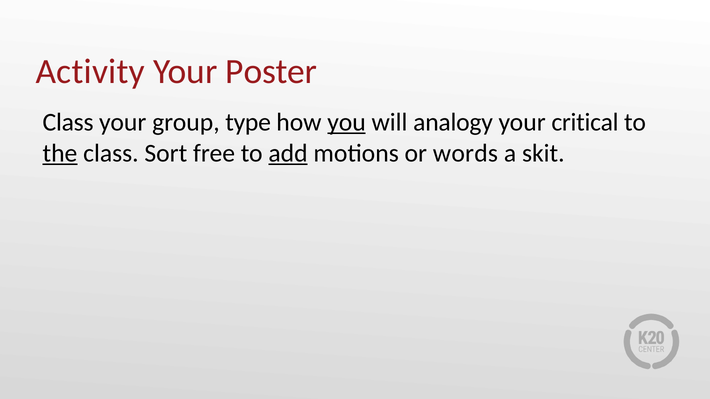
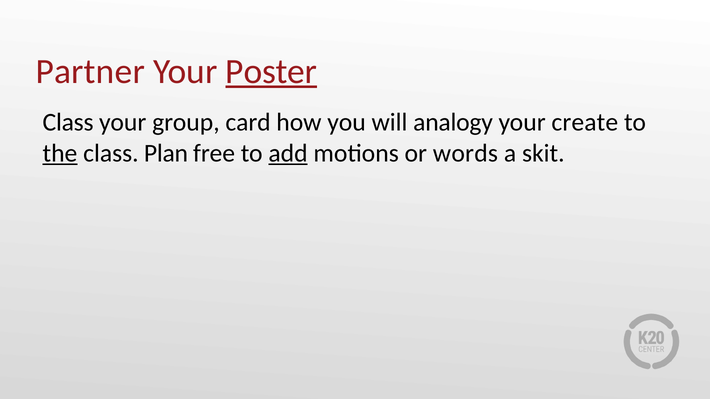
Activity: Activity -> Partner (90, 72)
Poster underline: none -> present (271, 72)
type: type -> card (248, 122)
you underline: present -> none (347, 122)
critical: critical -> create (585, 122)
Sort: Sort -> Plan (166, 153)
